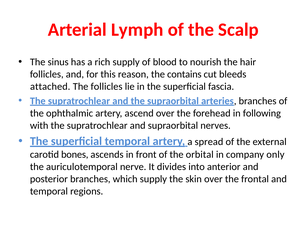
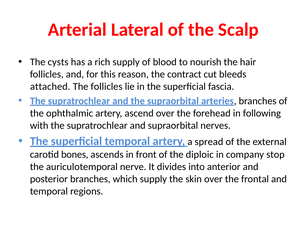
Lymph: Lymph -> Lateral (137, 30)
sinus: sinus -> cysts (58, 62)
contains: contains -> contract (184, 74)
orbital: orbital -> diploic (200, 155)
only: only -> stop (275, 155)
